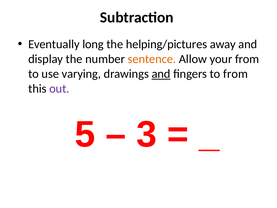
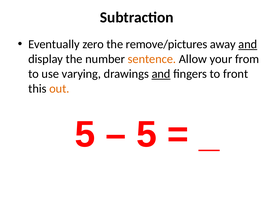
long: long -> zero (93, 44)
helping/pictures: helping/pictures -> remove/pictures (167, 44)
and underline: none -> present (248, 44)
to from: from -> front (236, 74)
out colour: purple -> orange (59, 89)
3: 3 -> 5 (147, 134)
